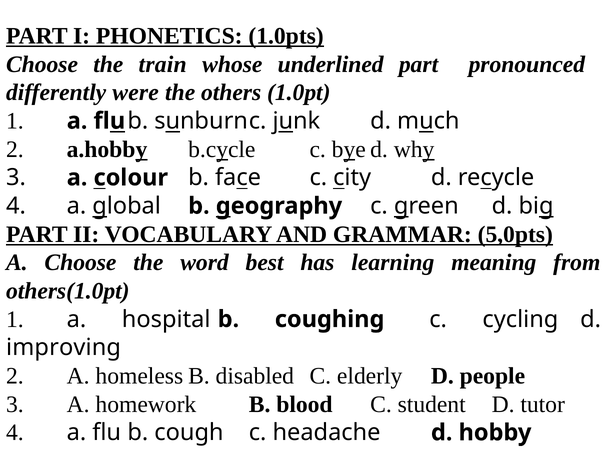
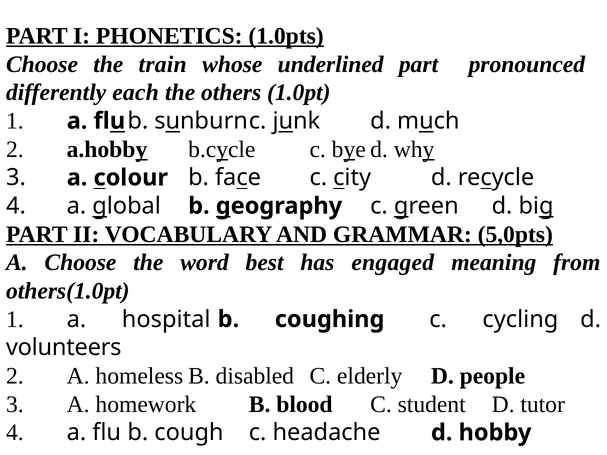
were: were -> each (136, 93)
learning: learning -> engaged (393, 263)
improving: improving -> volunteers (64, 348)
